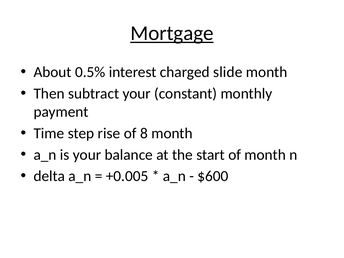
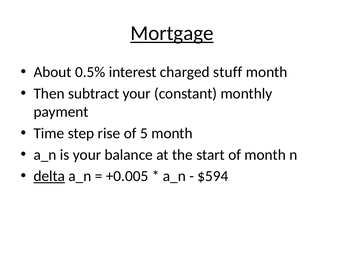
slide: slide -> stuff (228, 72)
8: 8 -> 5 (144, 133)
delta underline: none -> present (49, 176)
$600: $600 -> $594 (213, 176)
